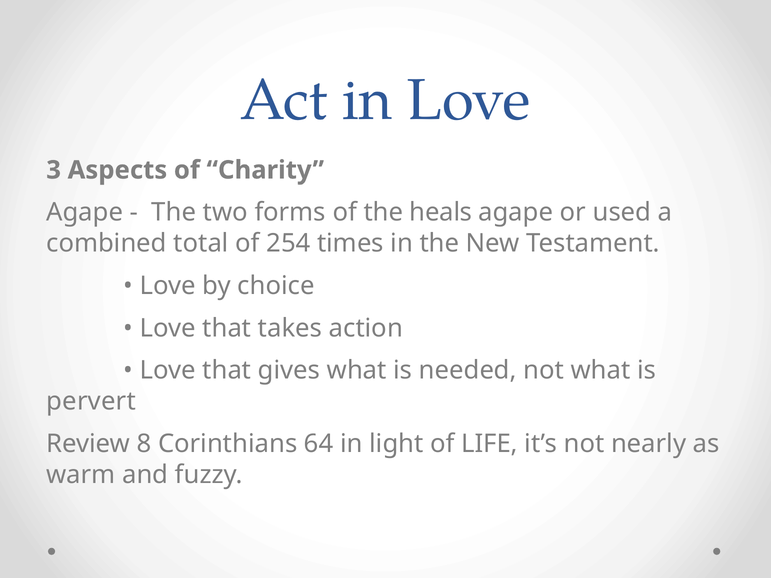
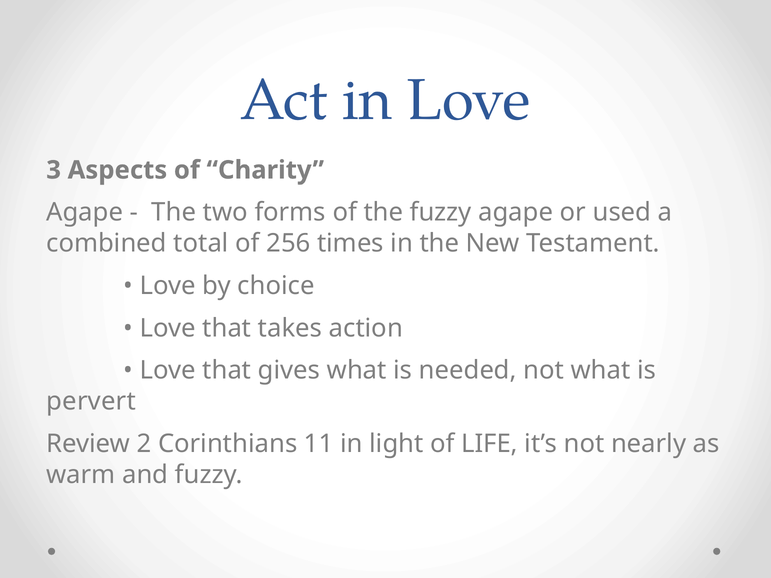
the heals: heals -> fuzzy (441, 213)
254: 254 -> 256 (288, 243)
8: 8 -> 2 (144, 444)
64: 64 -> 11 (319, 444)
